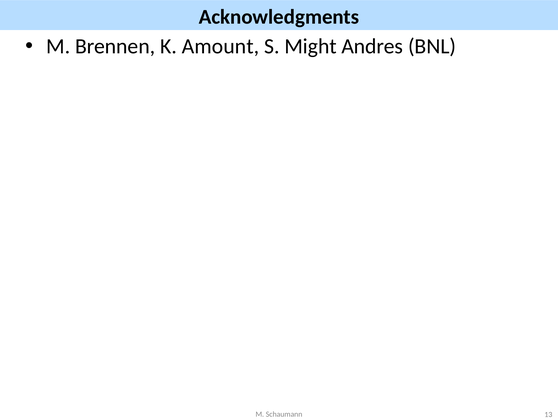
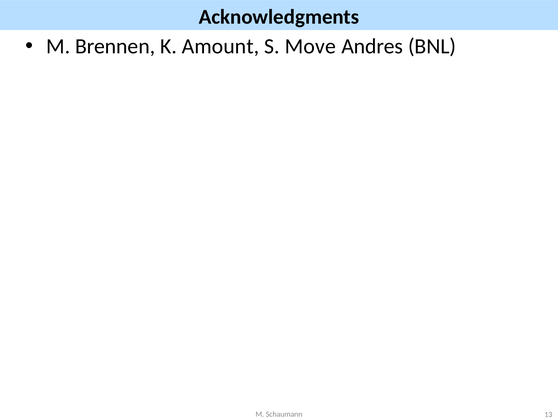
Might: Might -> Move (310, 46)
